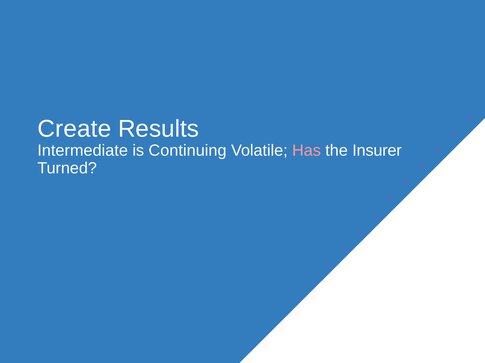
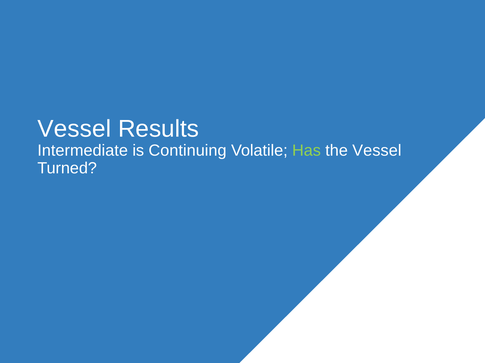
Create: Create -> Vessel (74, 129)
Has colour: pink -> light green (307, 151)
the Insurer: Insurer -> Vessel (377, 151)
